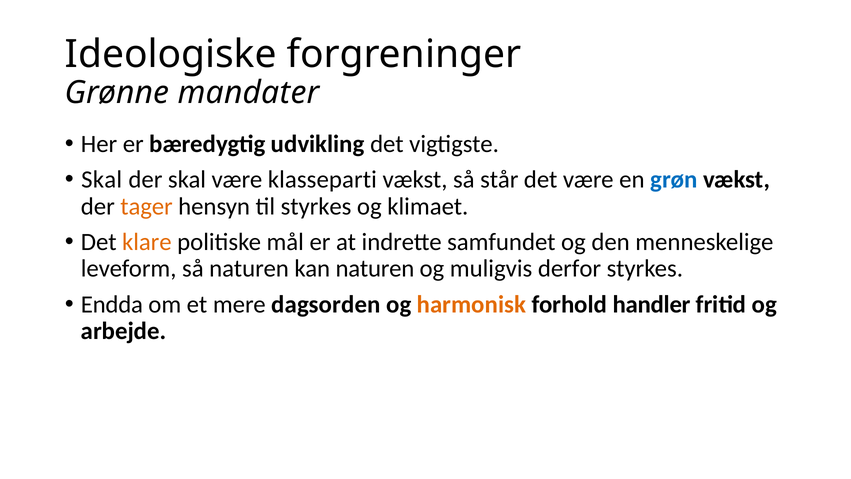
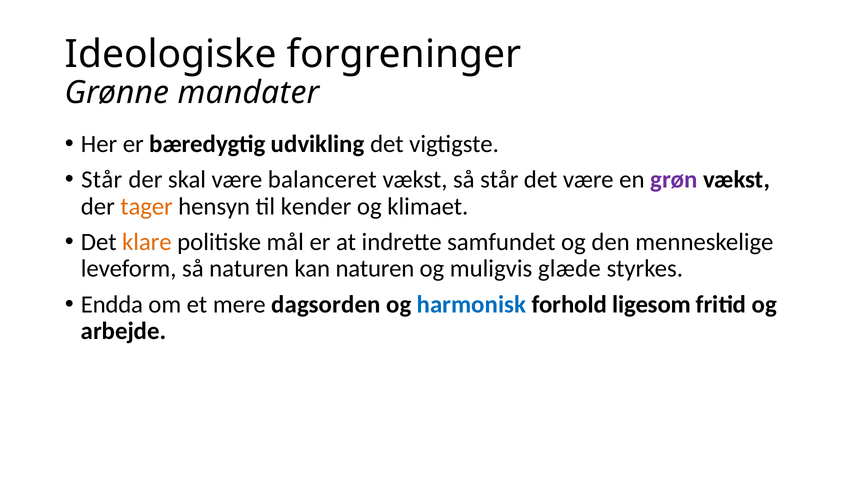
Skal: Skal -> Står (102, 179)
klasseparti: klasseparti -> balanceret (322, 179)
grøn colour: blue -> purple (674, 179)
til styrkes: styrkes -> kender (316, 206)
derfor: derfor -> glæde (569, 269)
harmonisk colour: orange -> blue (471, 304)
handler: handler -> ligesom (652, 304)
